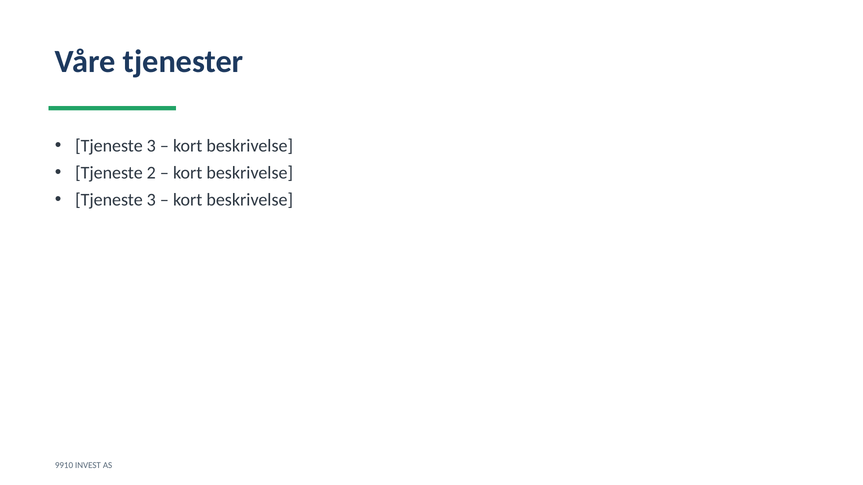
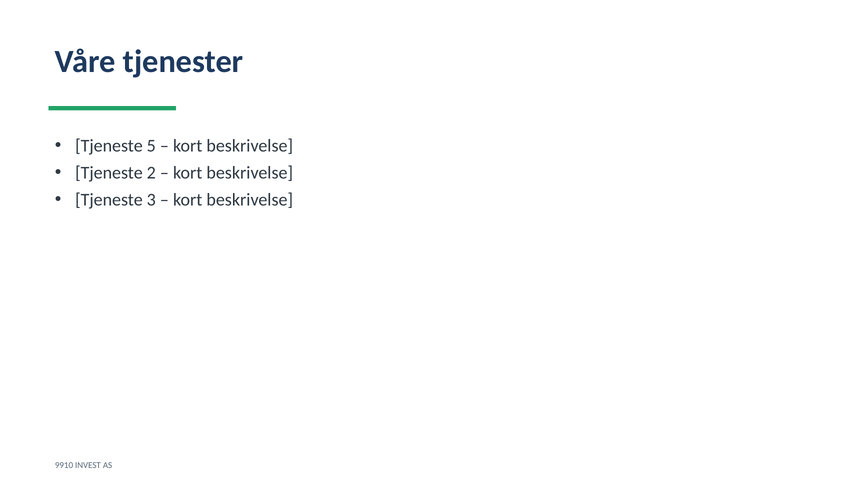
3: 3 -> 5 (151, 146)
